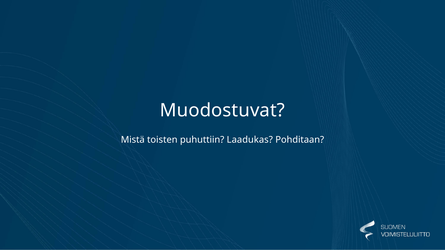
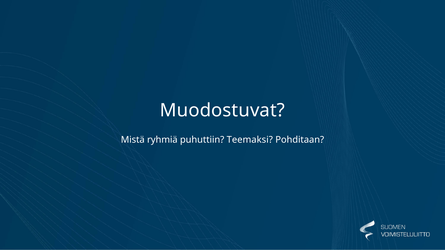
toisten: toisten -> ryhmiä (162, 140)
Laadukas: Laadukas -> Teemaksi (250, 140)
